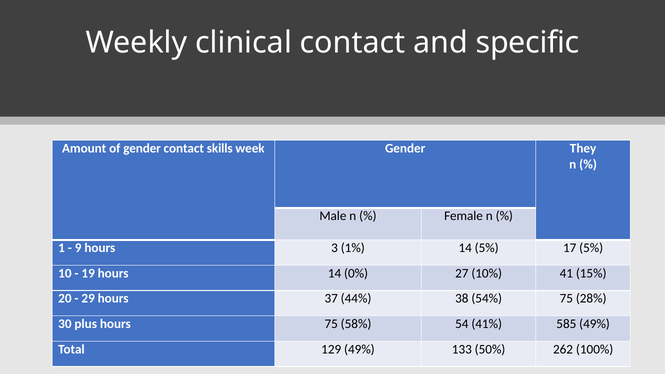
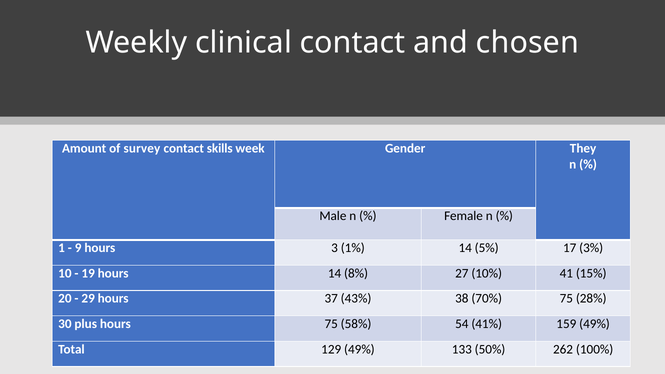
specific: specific -> chosen (527, 42)
of gender: gender -> survey (142, 149)
17 5%: 5% -> 3% (591, 248)
0%: 0% -> 8% (356, 273)
44%: 44% -> 43% (356, 299)
54%: 54% -> 70% (487, 299)
585: 585 -> 159 (566, 324)
